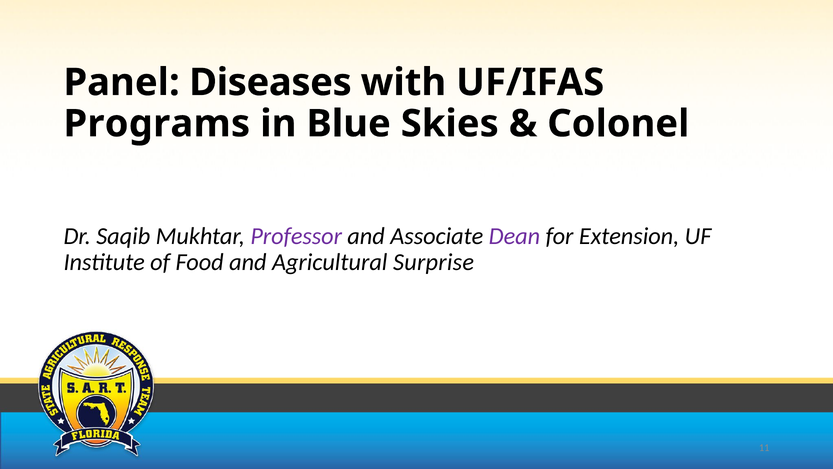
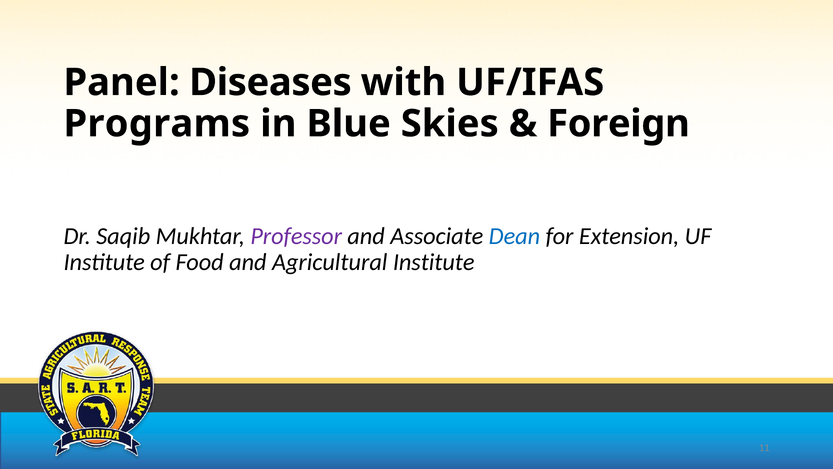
Colonel: Colonel -> Foreign (618, 124)
Dean colour: purple -> blue (514, 236)
Agricultural Surprise: Surprise -> Institute (434, 262)
